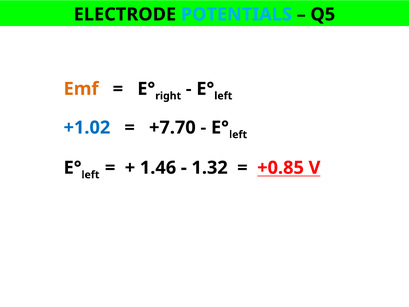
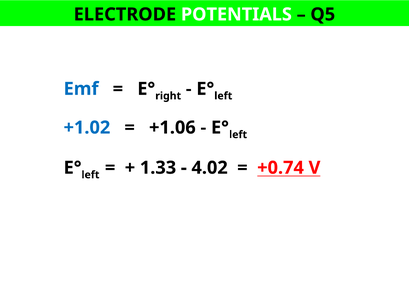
POTENTIALS colour: light blue -> white (236, 14)
Emf colour: orange -> blue (81, 89)
+7.70: +7.70 -> +1.06 (172, 127)
1.46: 1.46 -> 1.33 (158, 168)
1.32: 1.32 -> 4.02 (210, 168)
+0.85: +0.85 -> +0.74 (281, 168)
